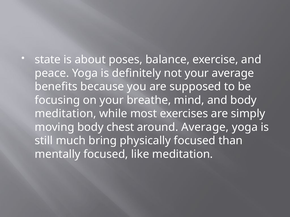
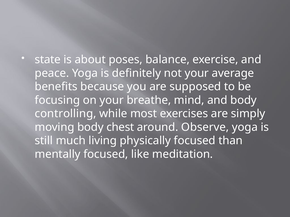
meditation: meditation -> controlling (66, 114)
around Average: Average -> Observe (205, 127)
bring: bring -> living (103, 141)
